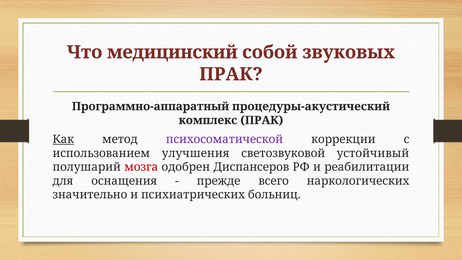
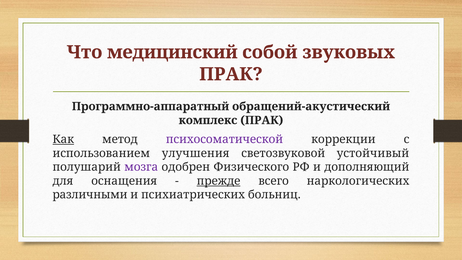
процедуры-акустический: процедуры-акустический -> обращений-акустический (311, 106)
мозга colour: red -> purple (141, 167)
Диспансеров: Диспансеров -> Физического (251, 167)
реабилитации: реабилитации -> дополняющий (367, 167)
прежде underline: none -> present (219, 181)
значительно: значительно -> различными (90, 195)
